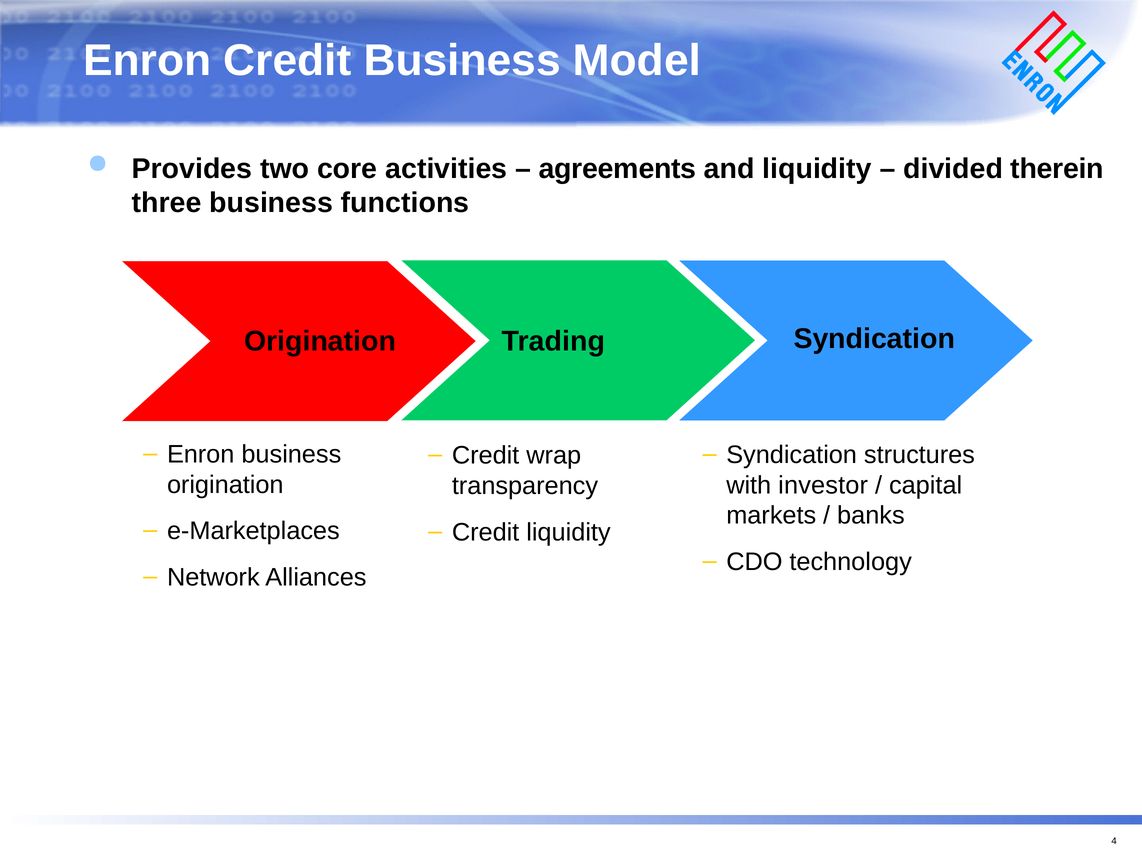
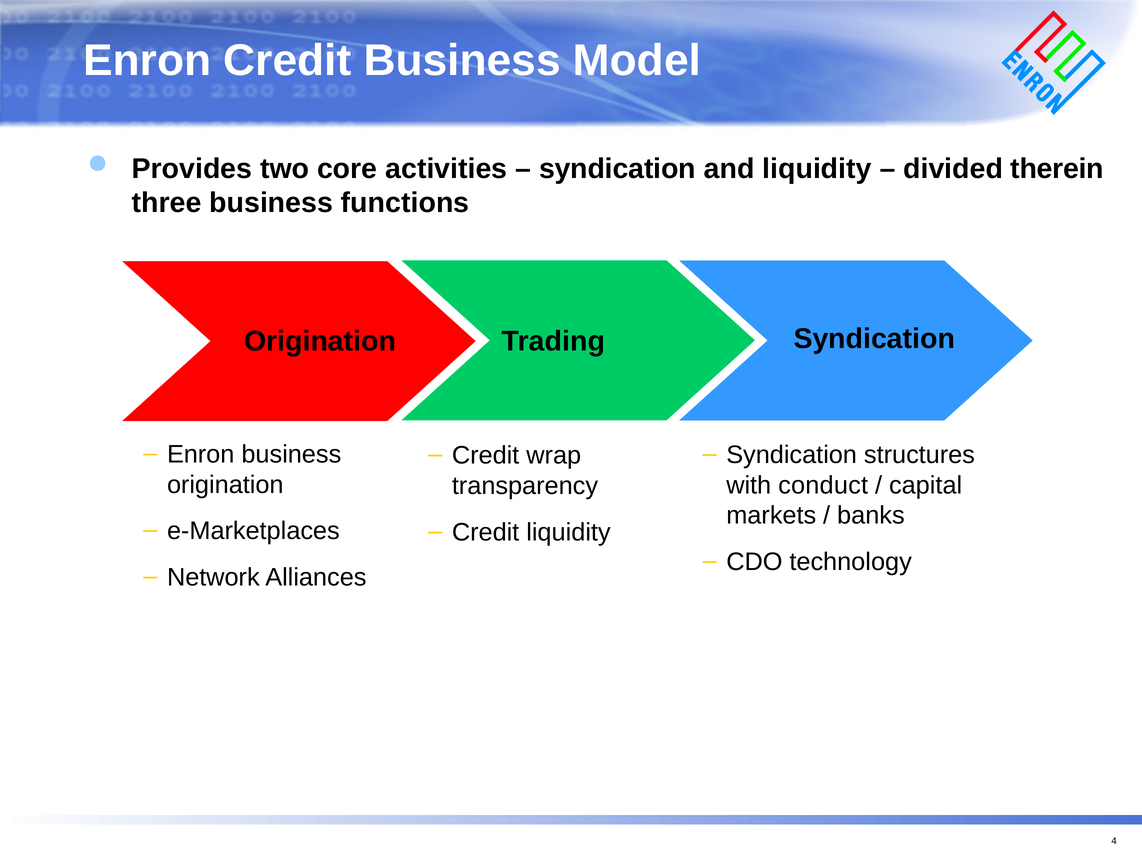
agreements: agreements -> syndication (617, 169)
investor: investor -> conduct (823, 485)
